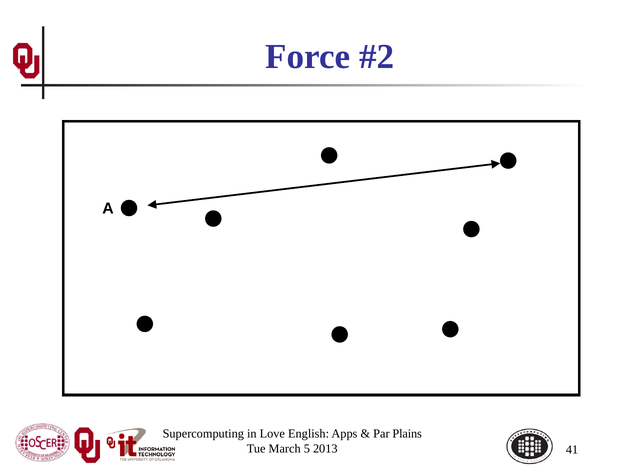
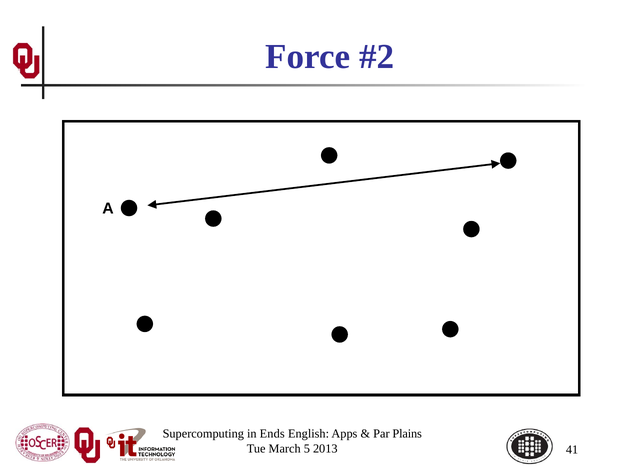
Love: Love -> Ends (272, 434)
